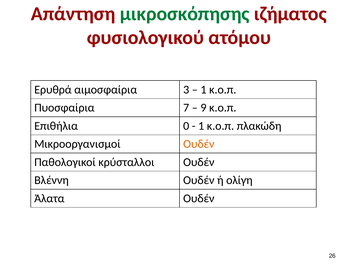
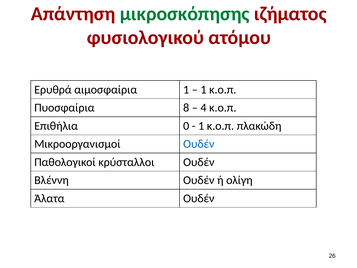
αιμοσφαίρια 3: 3 -> 1 (186, 90)
7: 7 -> 8 (186, 108)
9: 9 -> 4 (203, 108)
Ουδέν colour: orange -> blue (199, 144)
